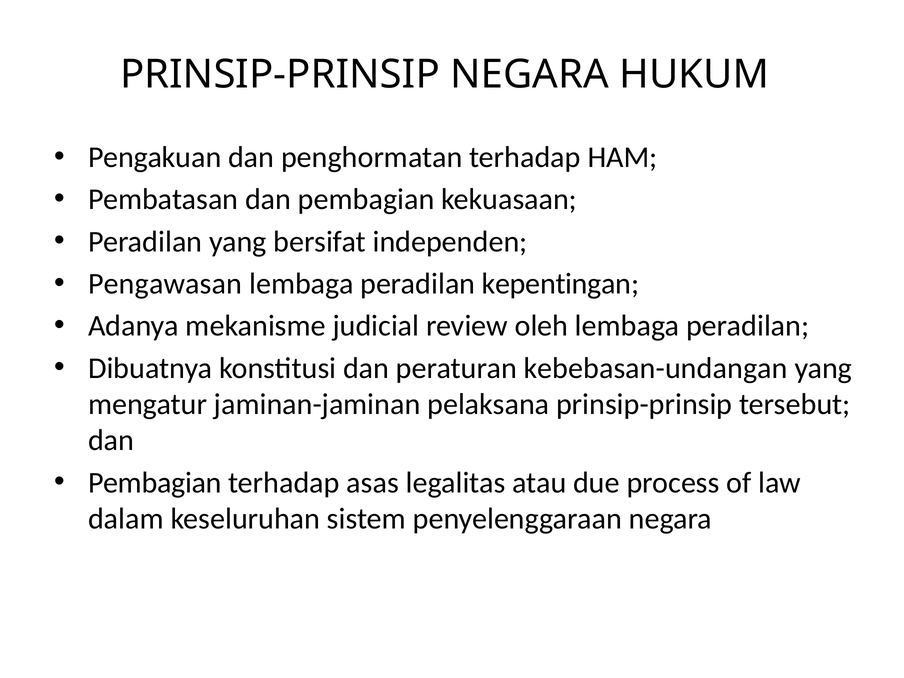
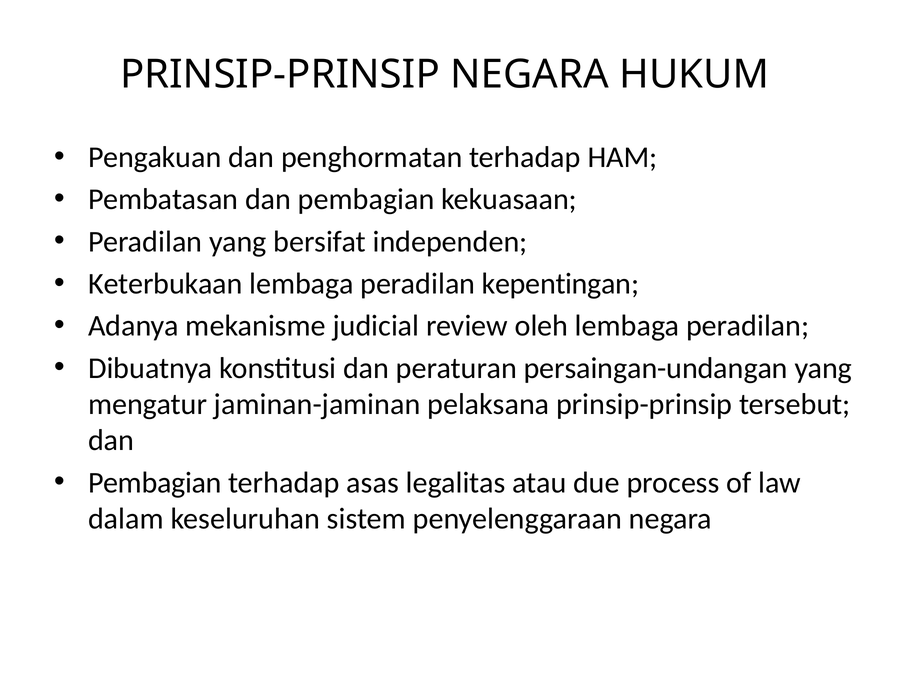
Pengawasan: Pengawasan -> Keterbukaan (165, 284)
kebebasan-undangan: kebebasan-undangan -> persaingan-undangan (656, 368)
